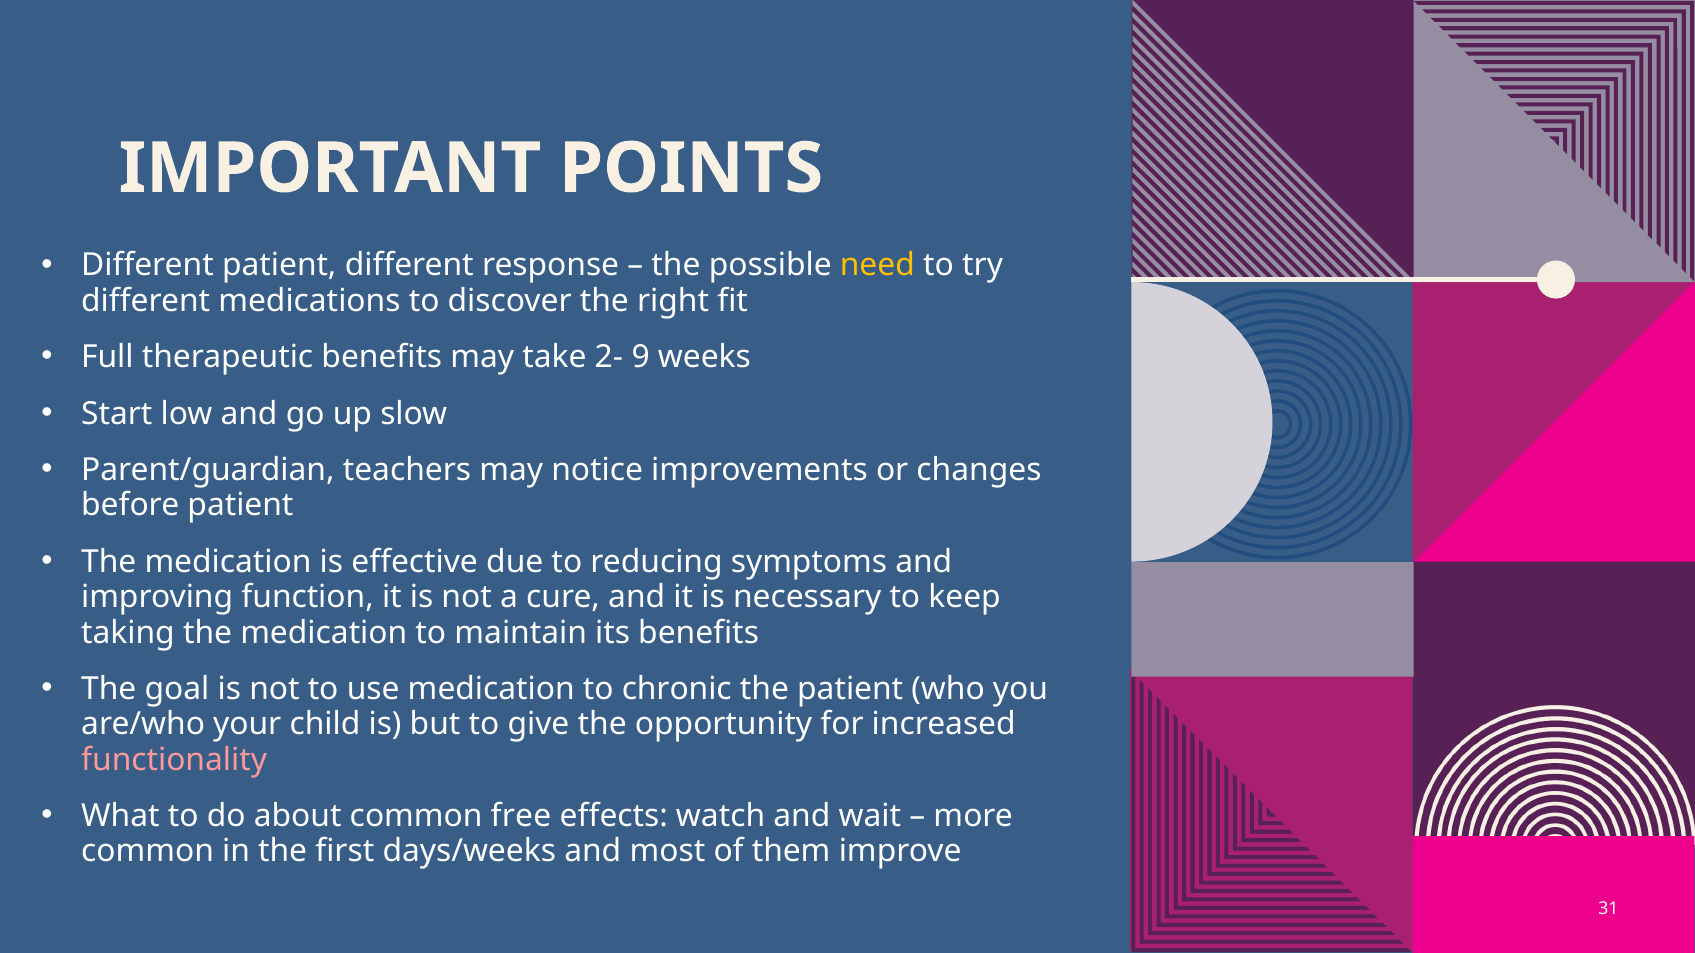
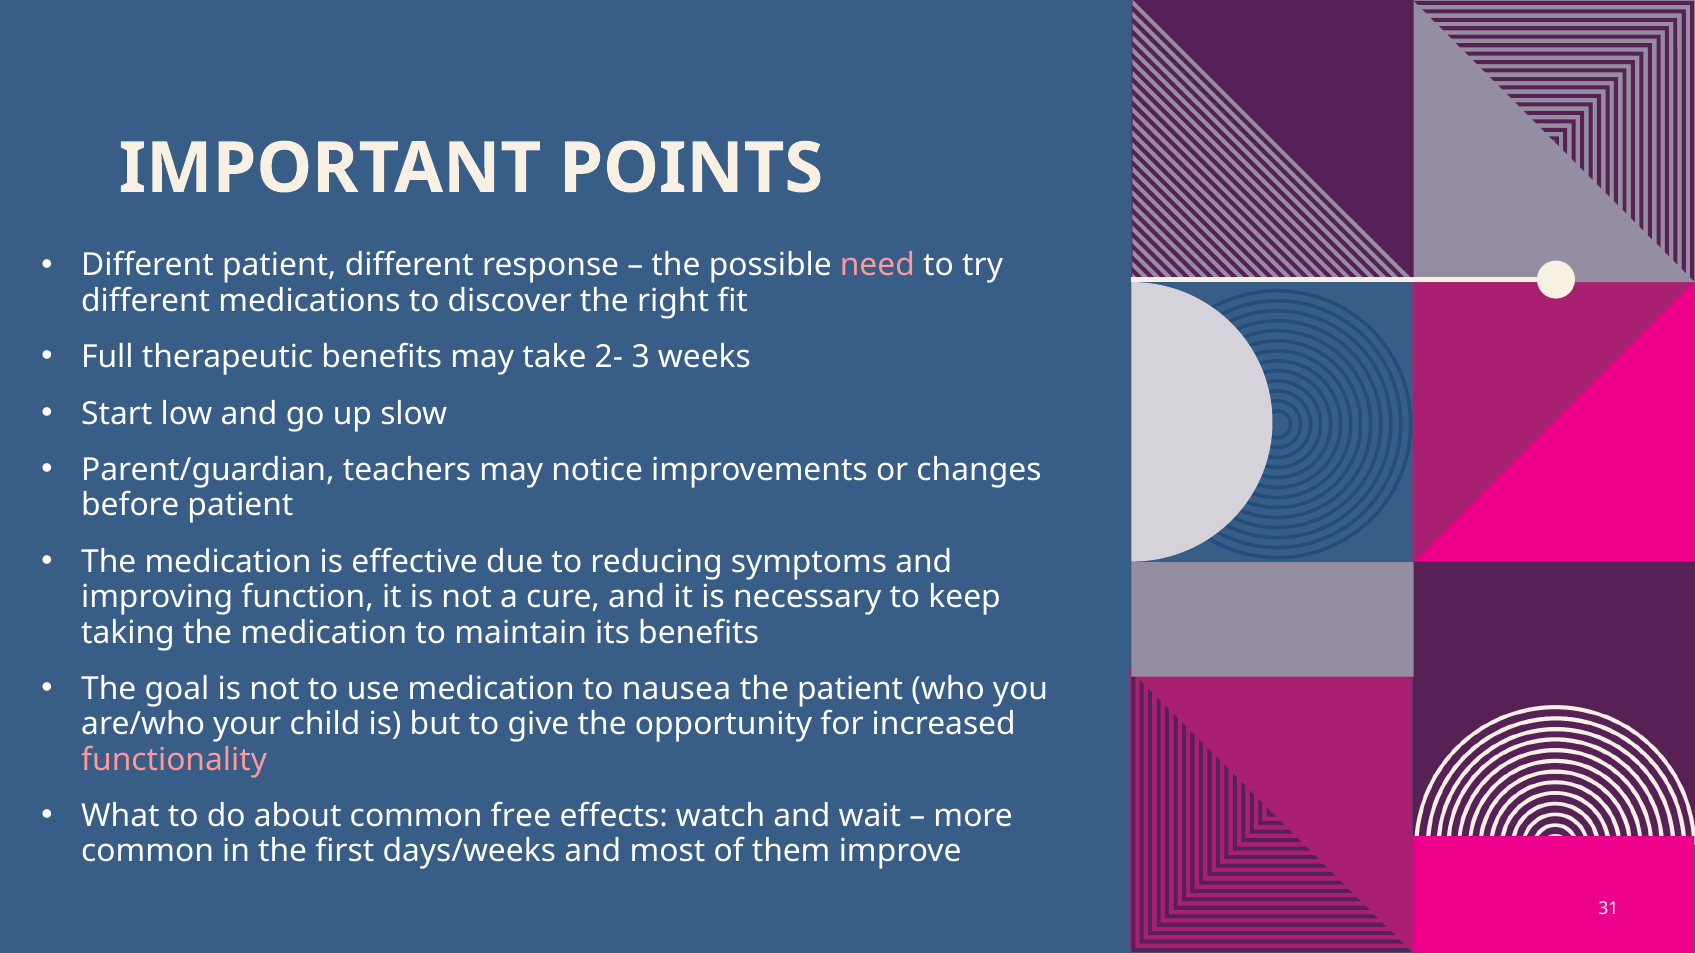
need colour: yellow -> pink (877, 265)
9: 9 -> 3 (641, 357)
chronic: chronic -> nausea (677, 689)
